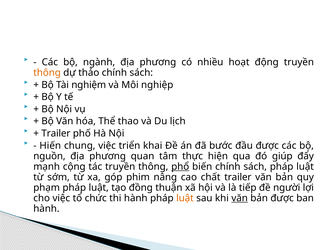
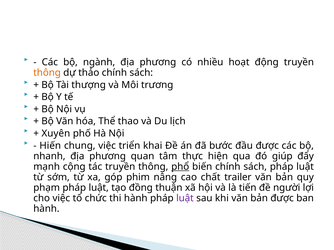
nghiệm: nghiệm -> thượng (89, 85)
nghiệp: nghiệp -> trương (157, 85)
Trailer: Trailer -> Xuyên (56, 134)
nguồn: nguồn -> nhanh (49, 156)
tiếp: tiếp -> tiến (248, 188)
luật colour: orange -> purple (185, 198)
văn underline: present -> none (240, 198)
